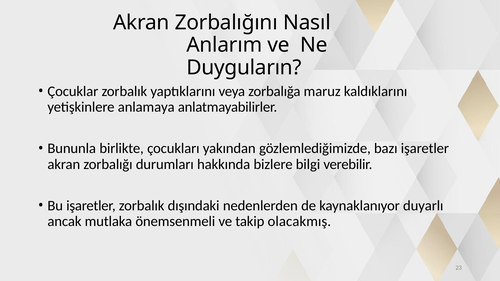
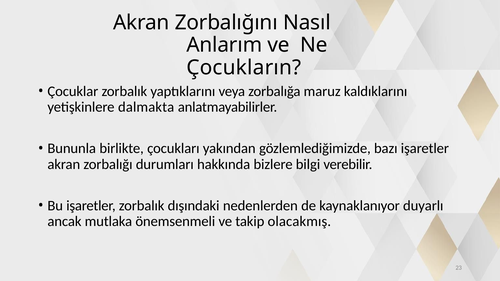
Duyguların: Duyguların -> Çocukların (244, 68)
anlamaya: anlamaya -> dalmakta (146, 107)
